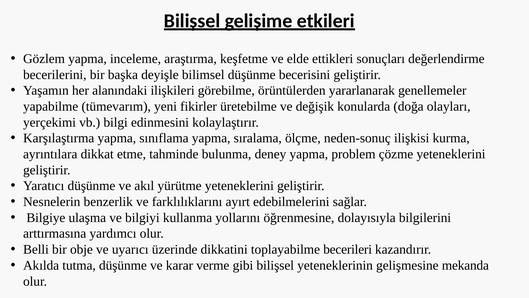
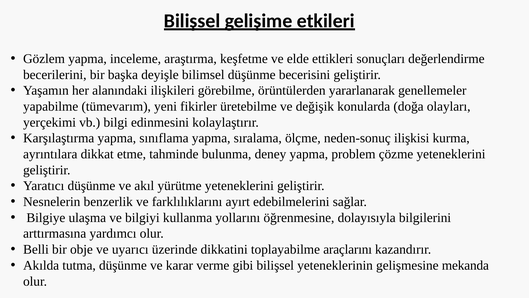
becerileri: becerileri -> araçlarını (348, 249)
